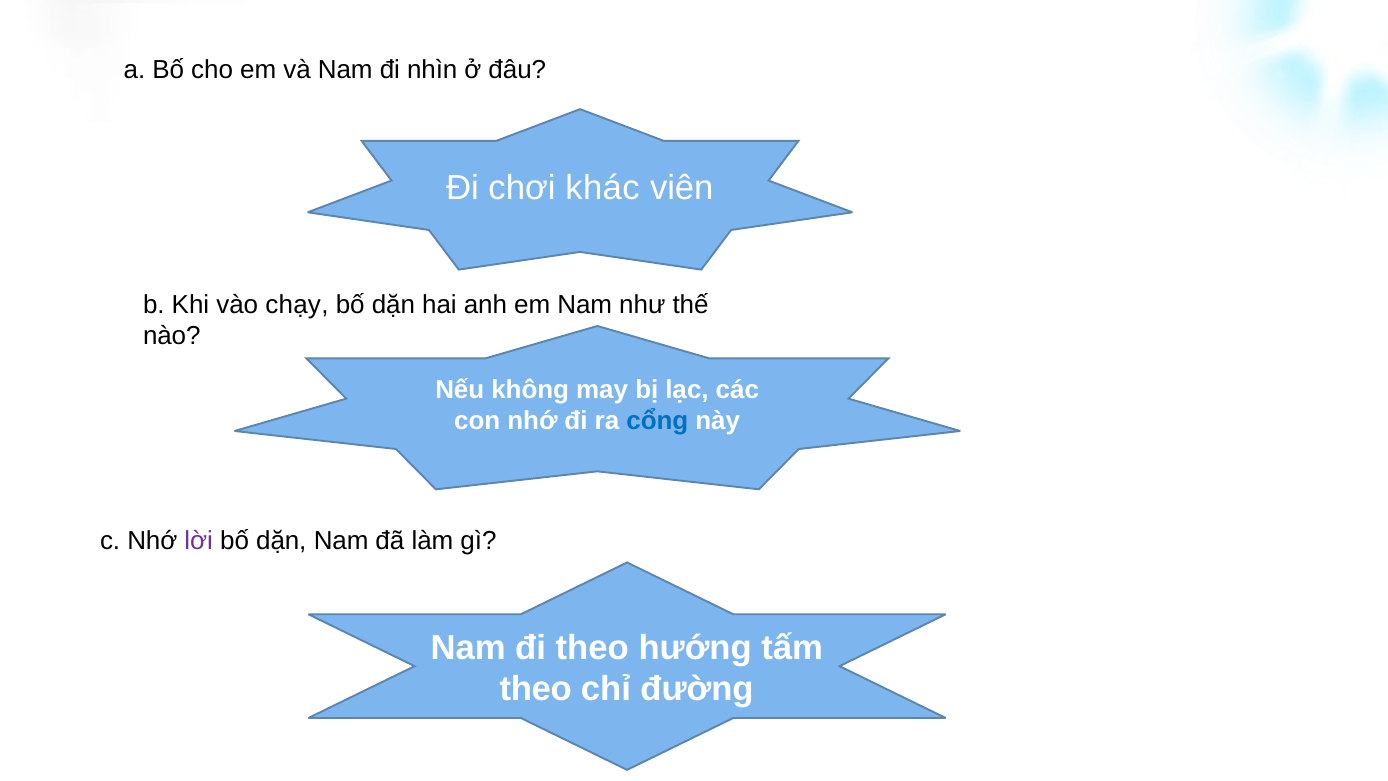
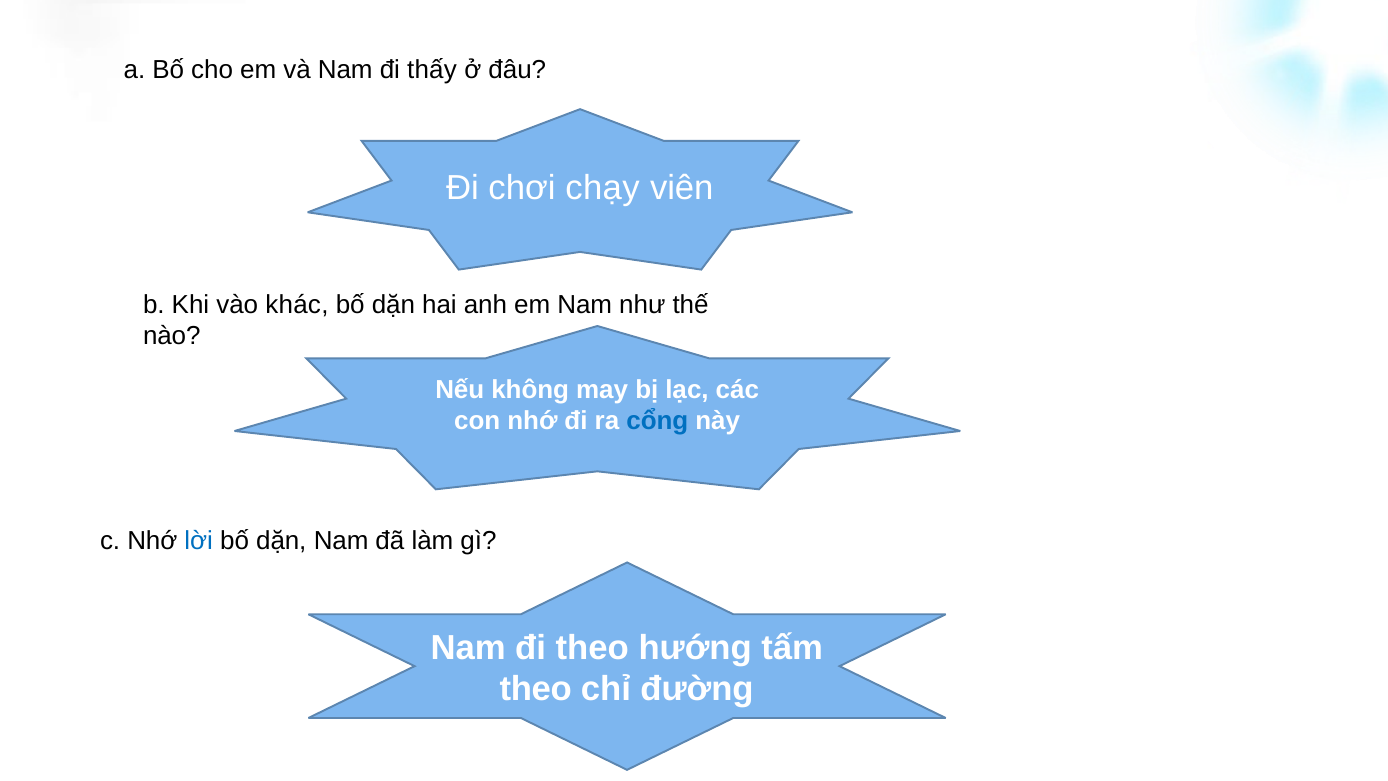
nhìn: nhìn -> thấy (432, 70)
khác: khác -> chạy (603, 188)
chạy: chạy -> khác (297, 305)
lời colour: purple -> blue (199, 541)
